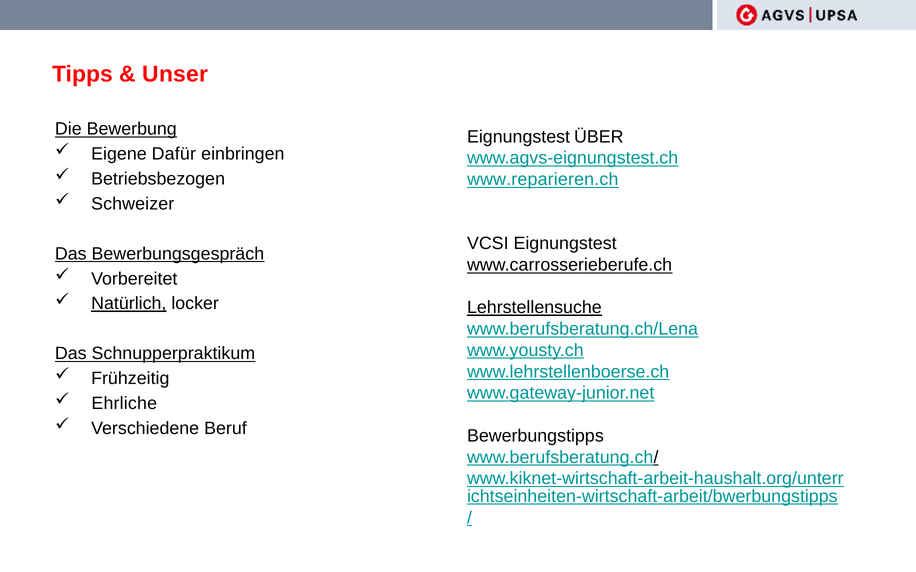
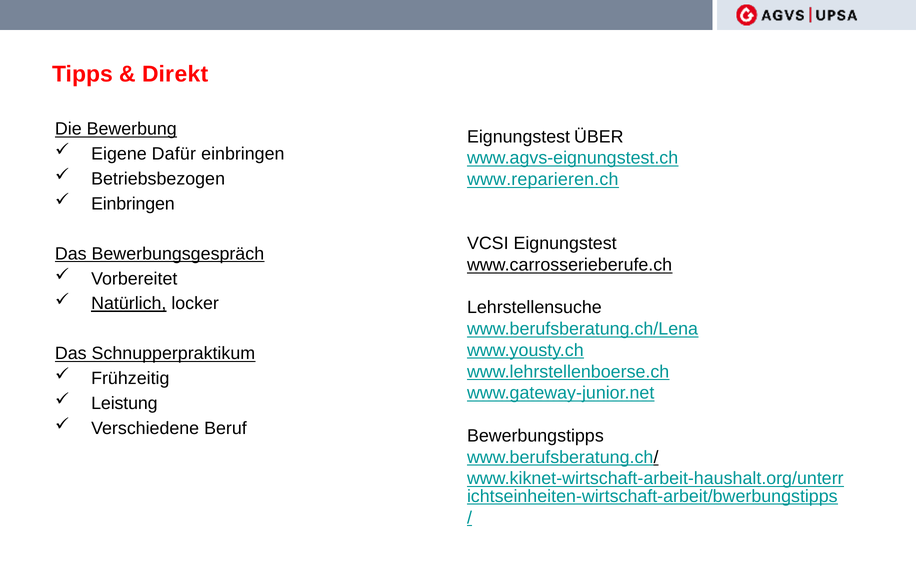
Unser: Unser -> Direkt (175, 74)
Schweizer: Schweizer -> Einbringen (133, 204)
Lehrstellensuche underline: present -> none (534, 308)
Ehrliche: Ehrliche -> Leistung (124, 404)
